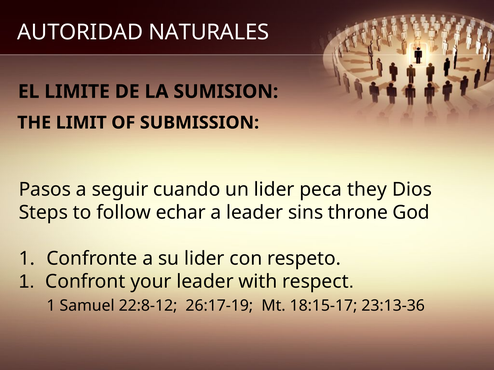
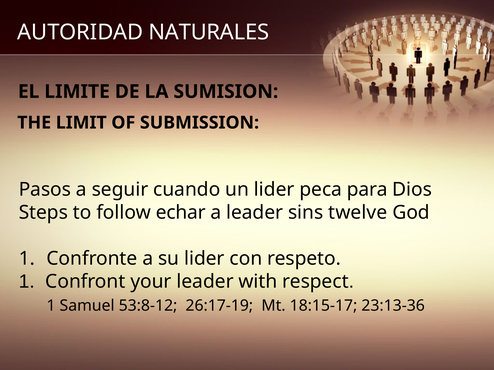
they: they -> para (367, 190)
throne: throne -> twelve (358, 213)
22:8-12: 22:8-12 -> 53:8-12 (148, 306)
